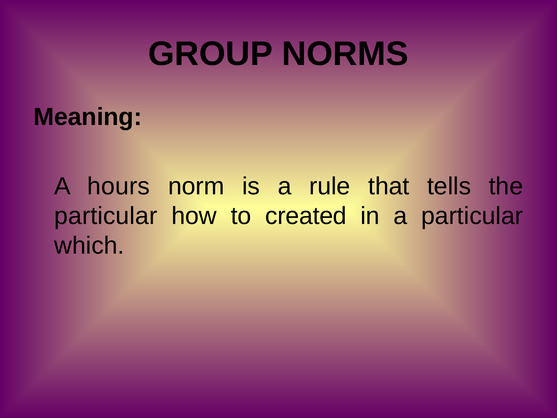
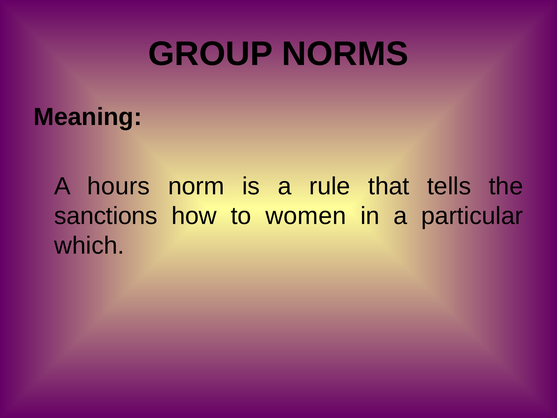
particular: particular -> sanctions (106, 216)
created: created -> women (306, 216)
